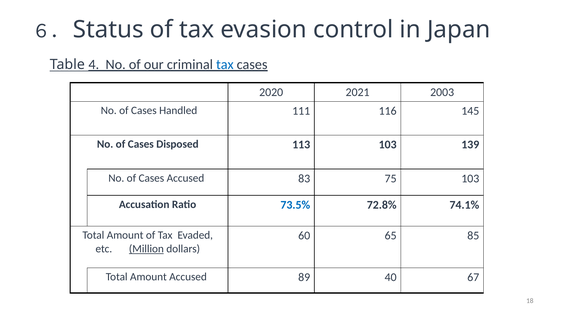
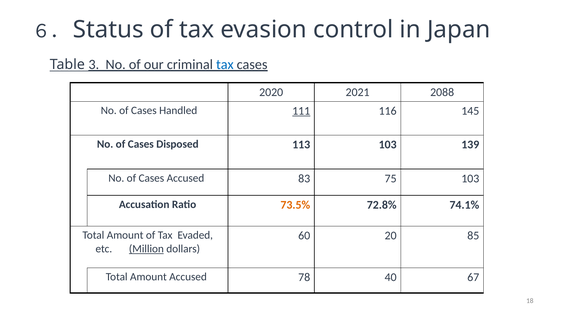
4: 4 -> 3 (94, 65)
2003: 2003 -> 2088 (442, 92)
111 underline: none -> present (301, 111)
73.5% colour: blue -> orange (295, 205)
65: 65 -> 20 (391, 236)
89: 89 -> 78 (304, 278)
